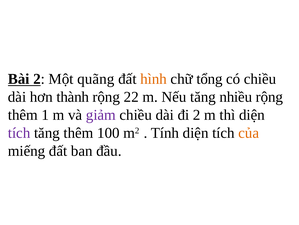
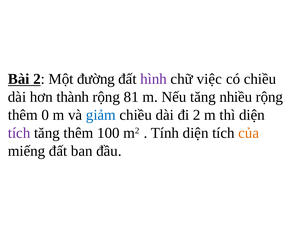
quãng: quãng -> đường (96, 79)
hình colour: orange -> purple (154, 79)
tổng: tổng -> việc (209, 79)
22: 22 -> 81 (131, 97)
1: 1 -> 0 (45, 115)
giảm colour: purple -> blue (101, 115)
